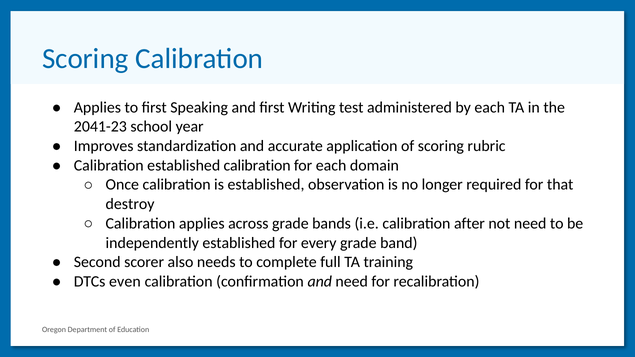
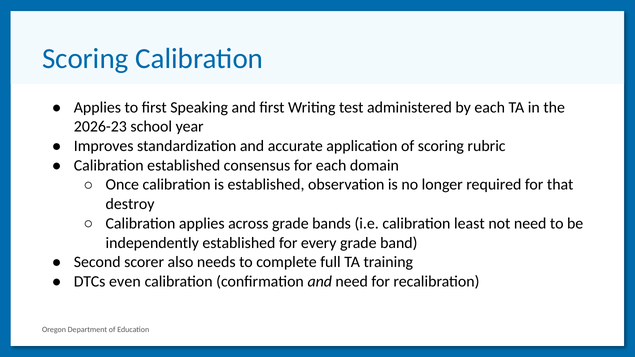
2041-23: 2041-23 -> 2026-23 (100, 127)
established calibration: calibration -> consensus (257, 165)
after: after -> least (469, 224)
